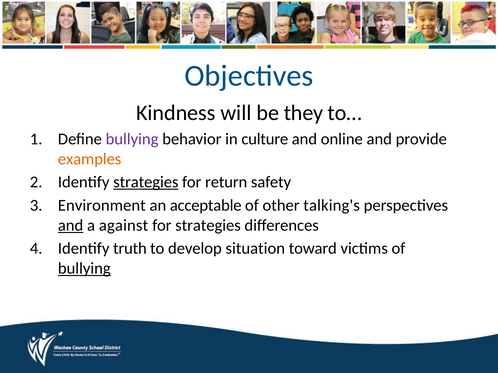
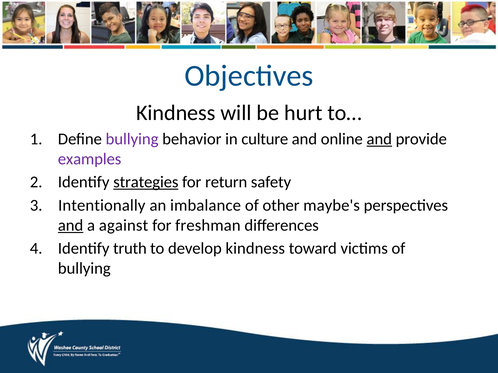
they: they -> hurt (303, 113)
and underline: none -> present (379, 139)
examples colour: orange -> purple (90, 159)
Environment: Environment -> Intentionally (102, 206)
acceptable: acceptable -> imbalance (206, 206)
talking's: talking's -> maybe's (332, 206)
for strategies: strategies -> freshman (208, 226)
develop situation: situation -> kindness (255, 249)
bullying underline: present -> none (84, 269)
